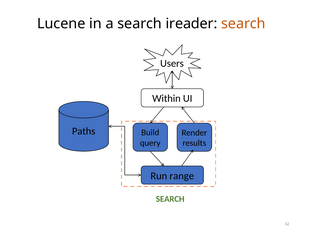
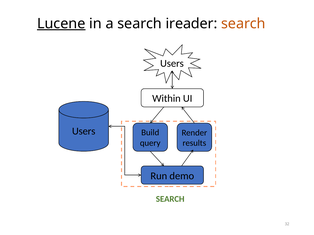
Lucene underline: none -> present (61, 24)
Paths: Paths -> Users (84, 131)
range: range -> demo (182, 176)
